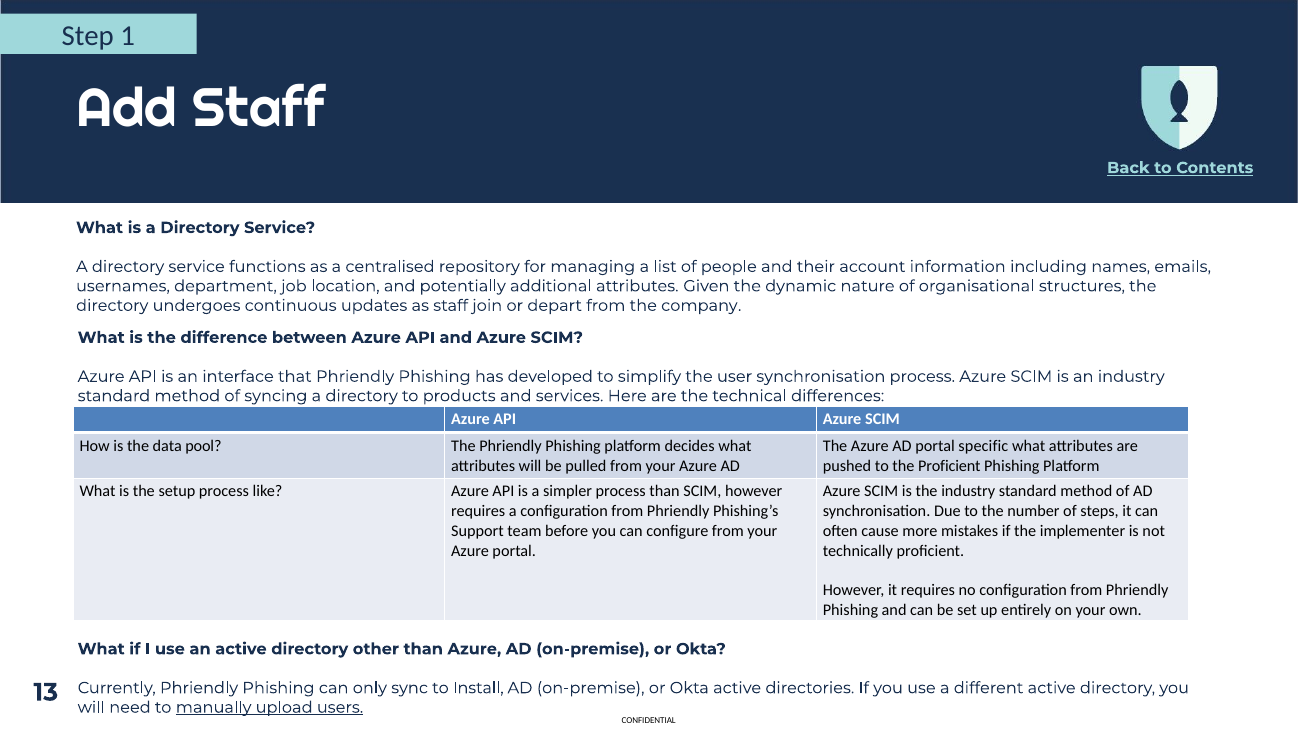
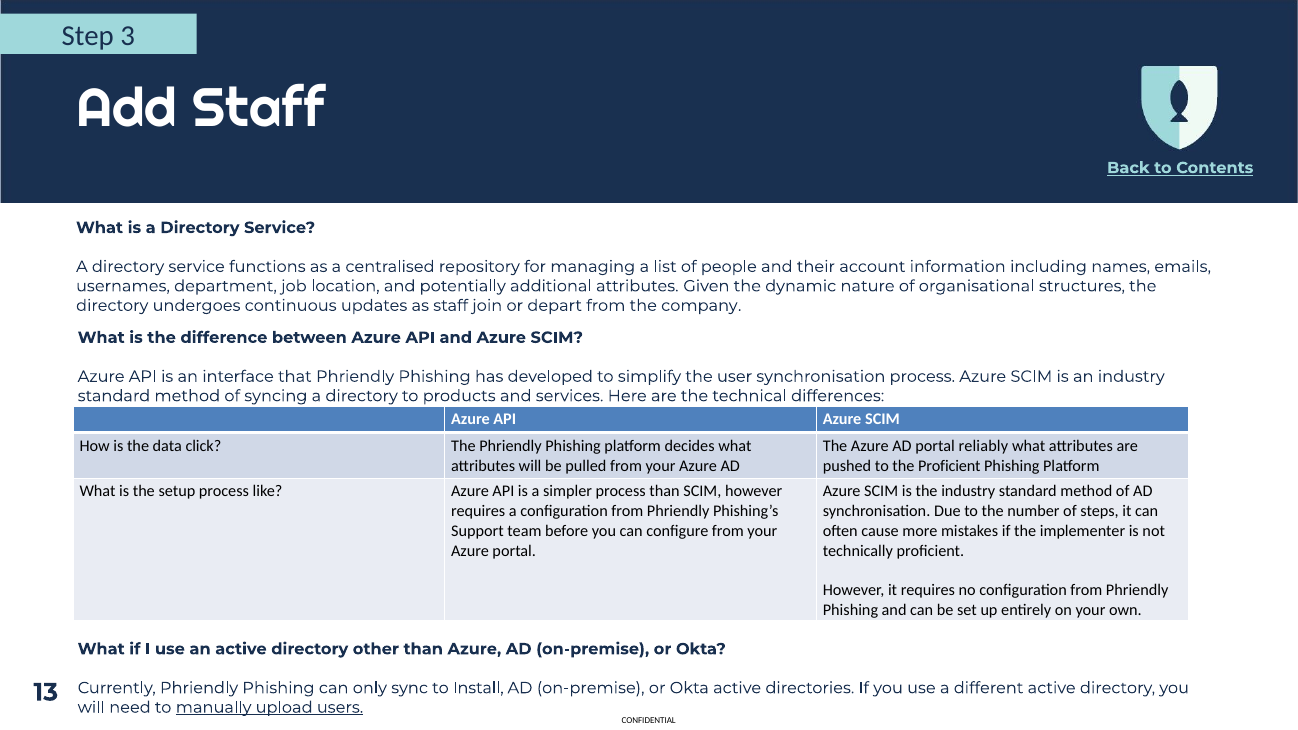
1: 1 -> 3 (128, 36)
pool: pool -> click (203, 446)
specific: specific -> reliably (983, 446)
